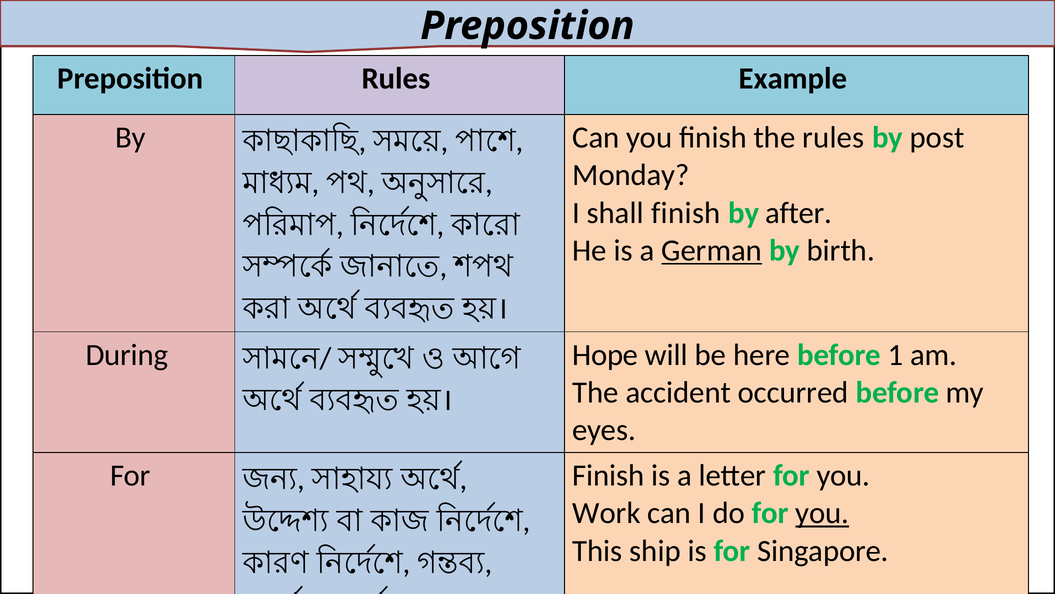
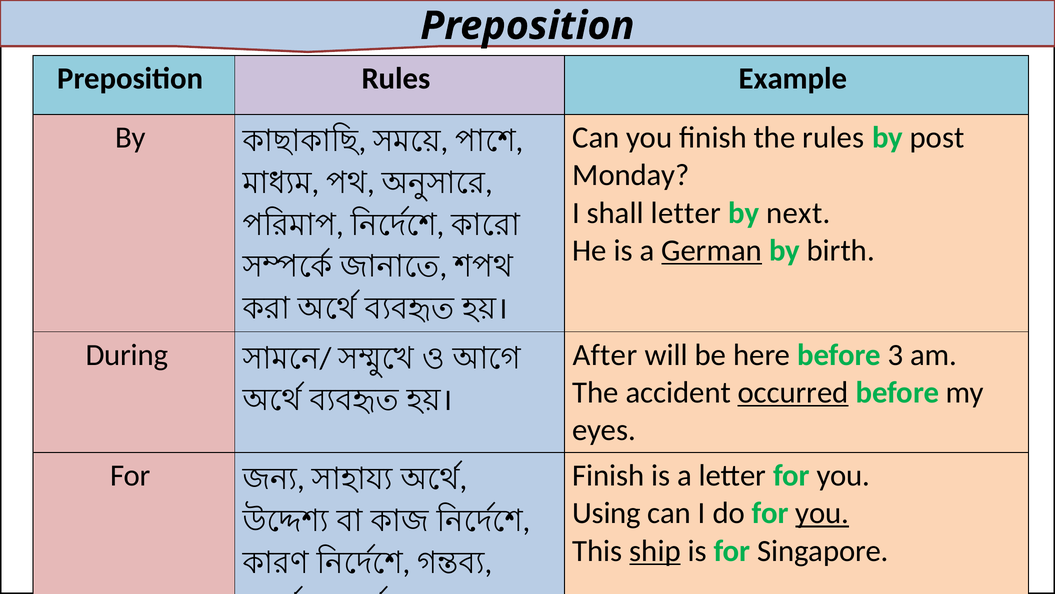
shall finish: finish -> letter (686, 213)
after: after -> next (798, 213)
Hope: Hope -> After (605, 355)
1: 1 -> 3 (895, 355)
occurred underline: none -> present (793, 392)
Work: Work -> Using (606, 513)
ship underline: none -> present (655, 550)
